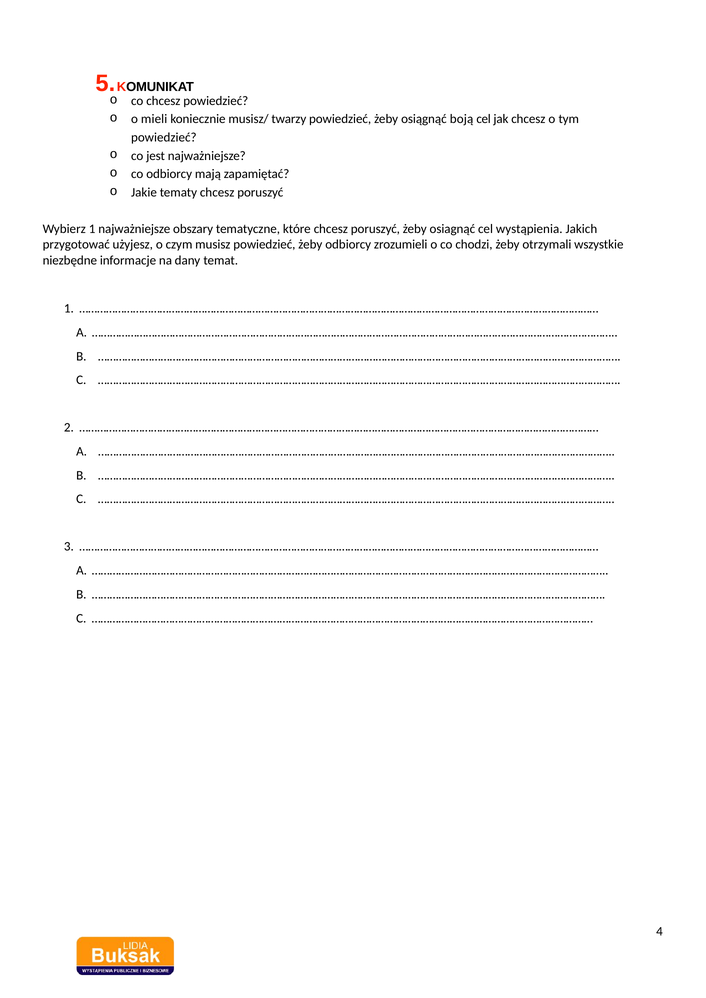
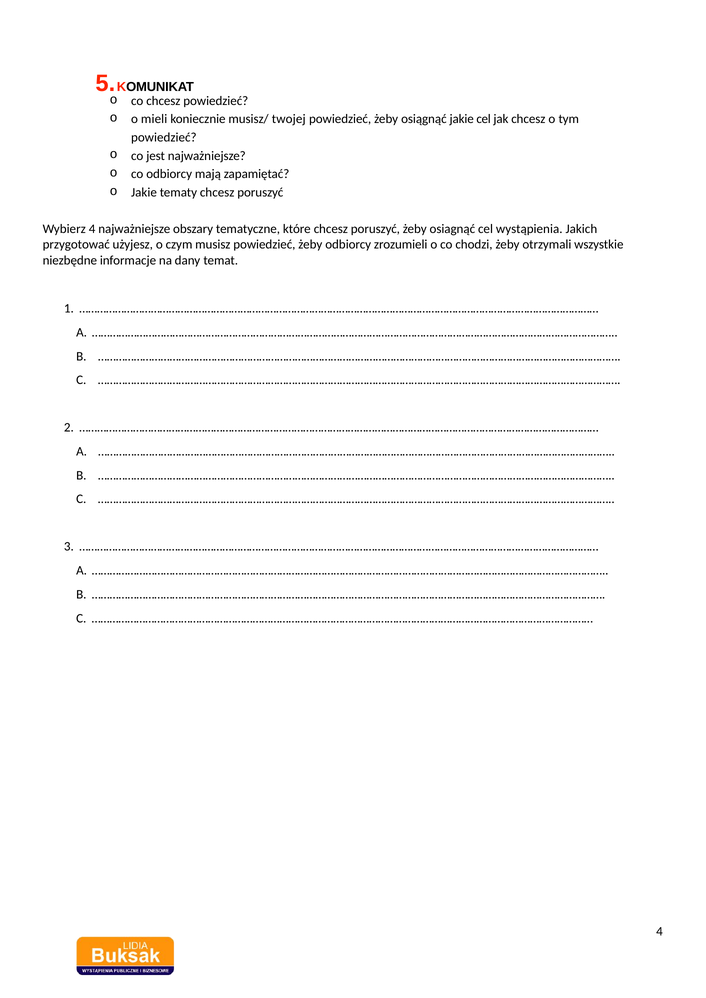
twarzy: twarzy -> twojej (289, 119)
osiągnąć boją: boją -> jakie (462, 119)
Wybierz 1: 1 -> 4 (92, 229)
